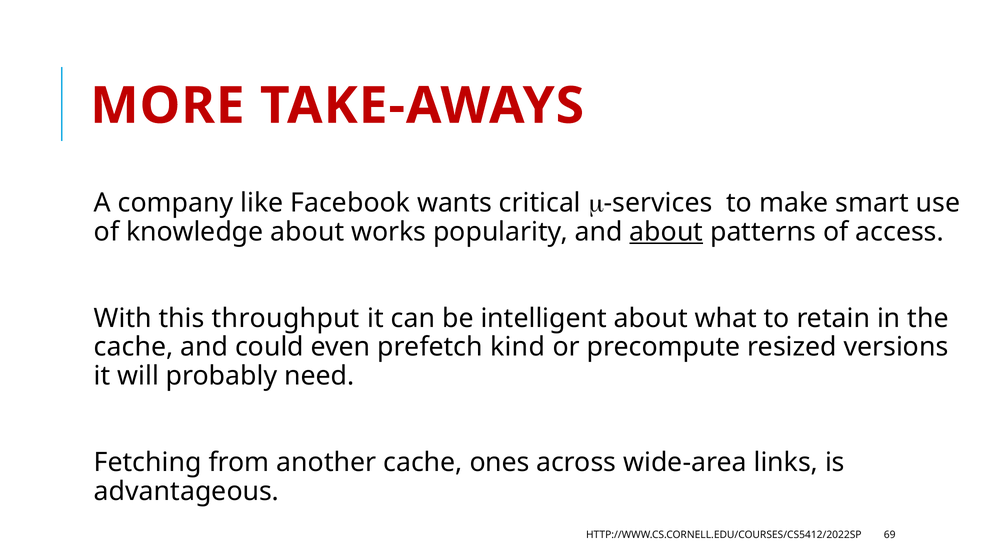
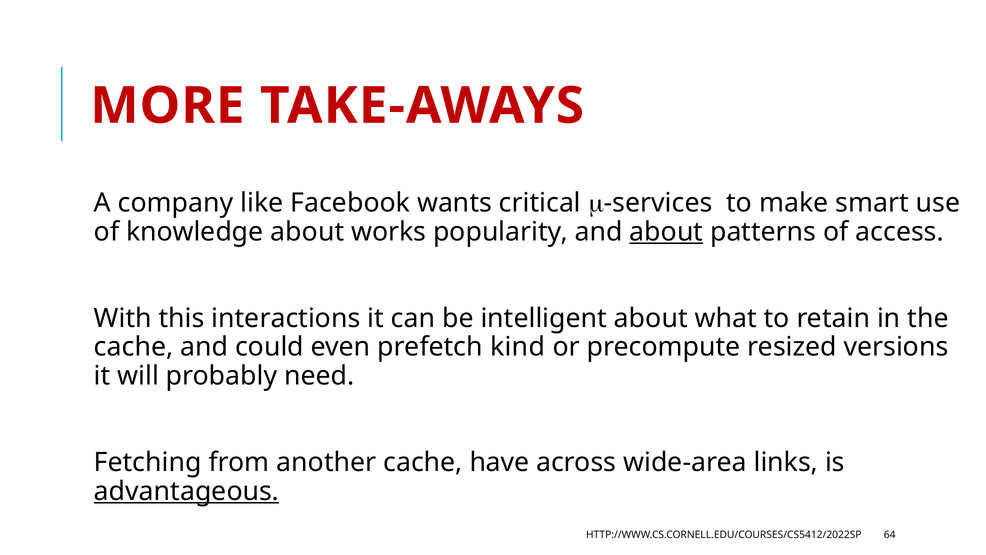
throughput: throughput -> interactions (286, 318)
ones: ones -> have (499, 462)
advantageous underline: none -> present (187, 491)
69: 69 -> 64 (890, 534)
